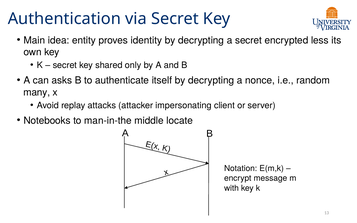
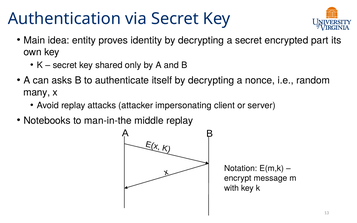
less: less -> part (320, 40)
middle locate: locate -> replay (180, 121)
